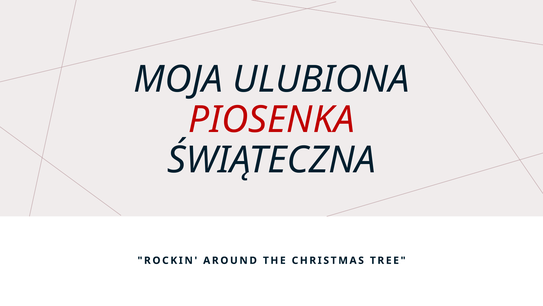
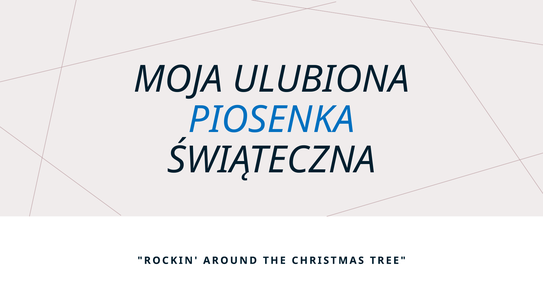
PIOSENKA colour: red -> blue (271, 120)
